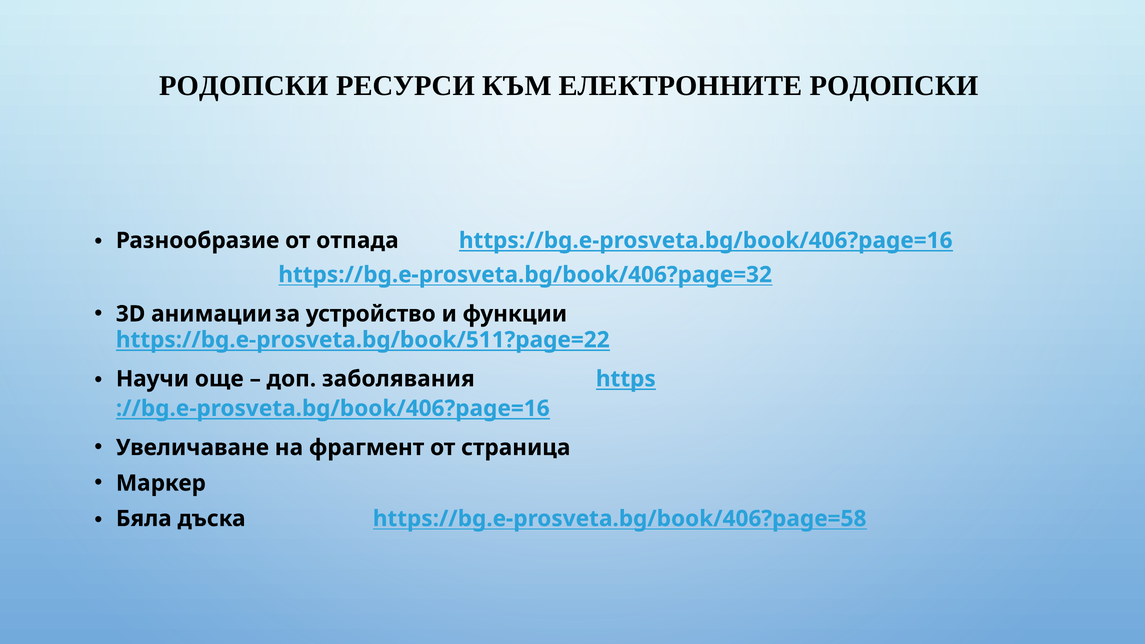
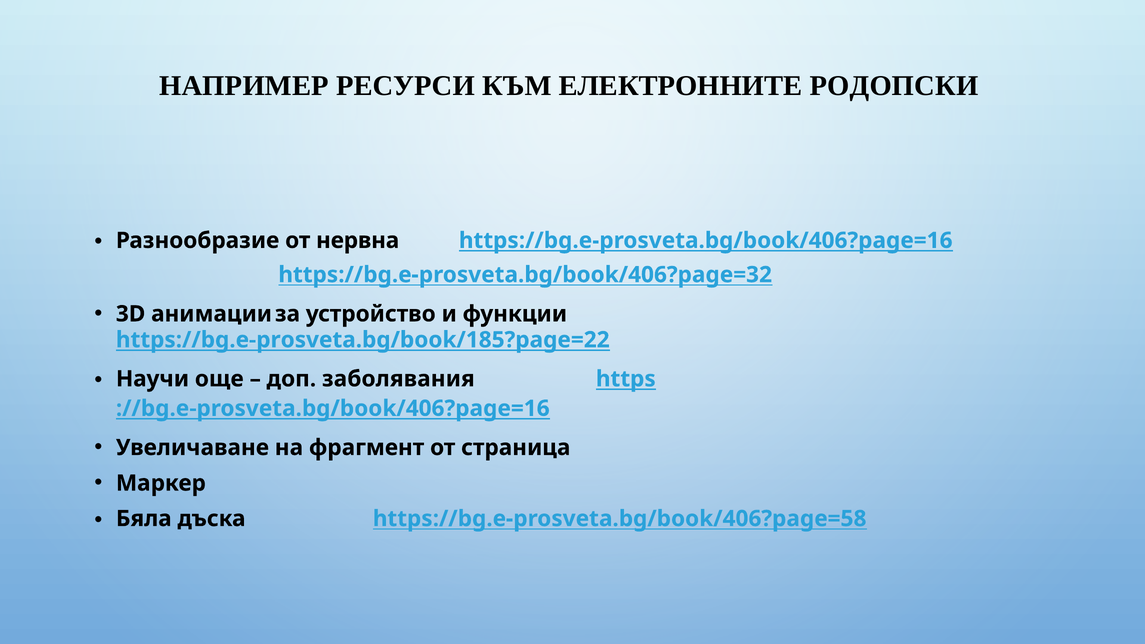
РОДОПСКИ: РОДОПСКИ -> НАПРИМЕР (244, 86)
отпада: отпада -> нервна (358, 241)
https://bg.e-prosveta.bg/book/511?page=22: https://bg.e-prosveta.bg/book/511?page=22 -> https://bg.e-prosveta.bg/book/185?page=22 (363, 340)
